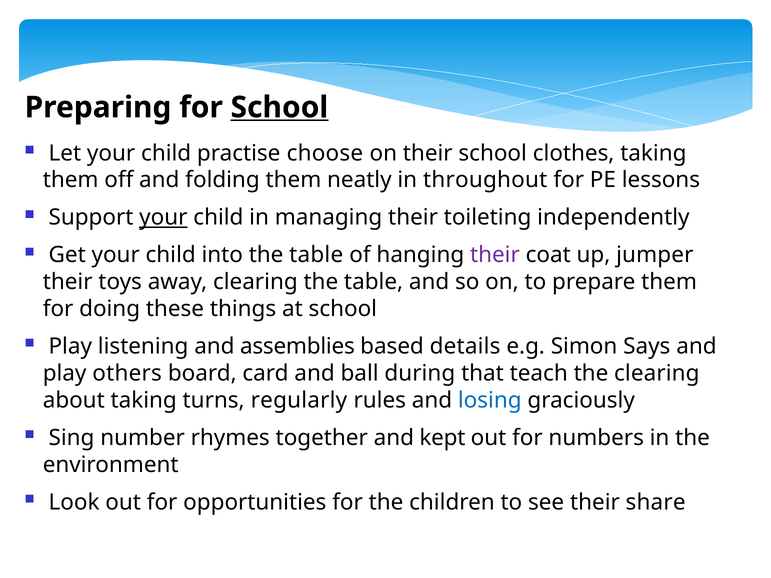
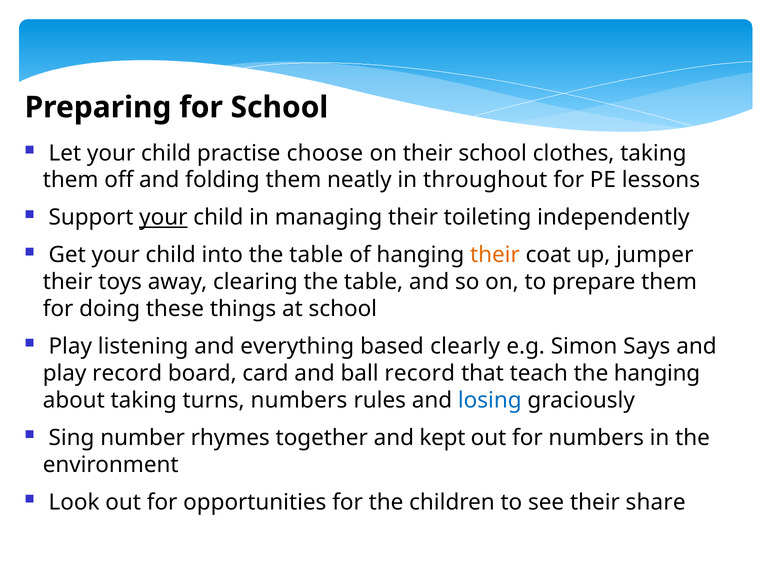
School underline: present -> none (279, 107)
their colour: purple -> orange (495, 255)
assemblies: assemblies -> everything (297, 346)
details: details -> clearly (465, 346)
play others: others -> record (127, 373)
ball during: during -> record (420, 373)
the clearing: clearing -> hanging (657, 373)
turns regularly: regularly -> numbers (299, 400)
